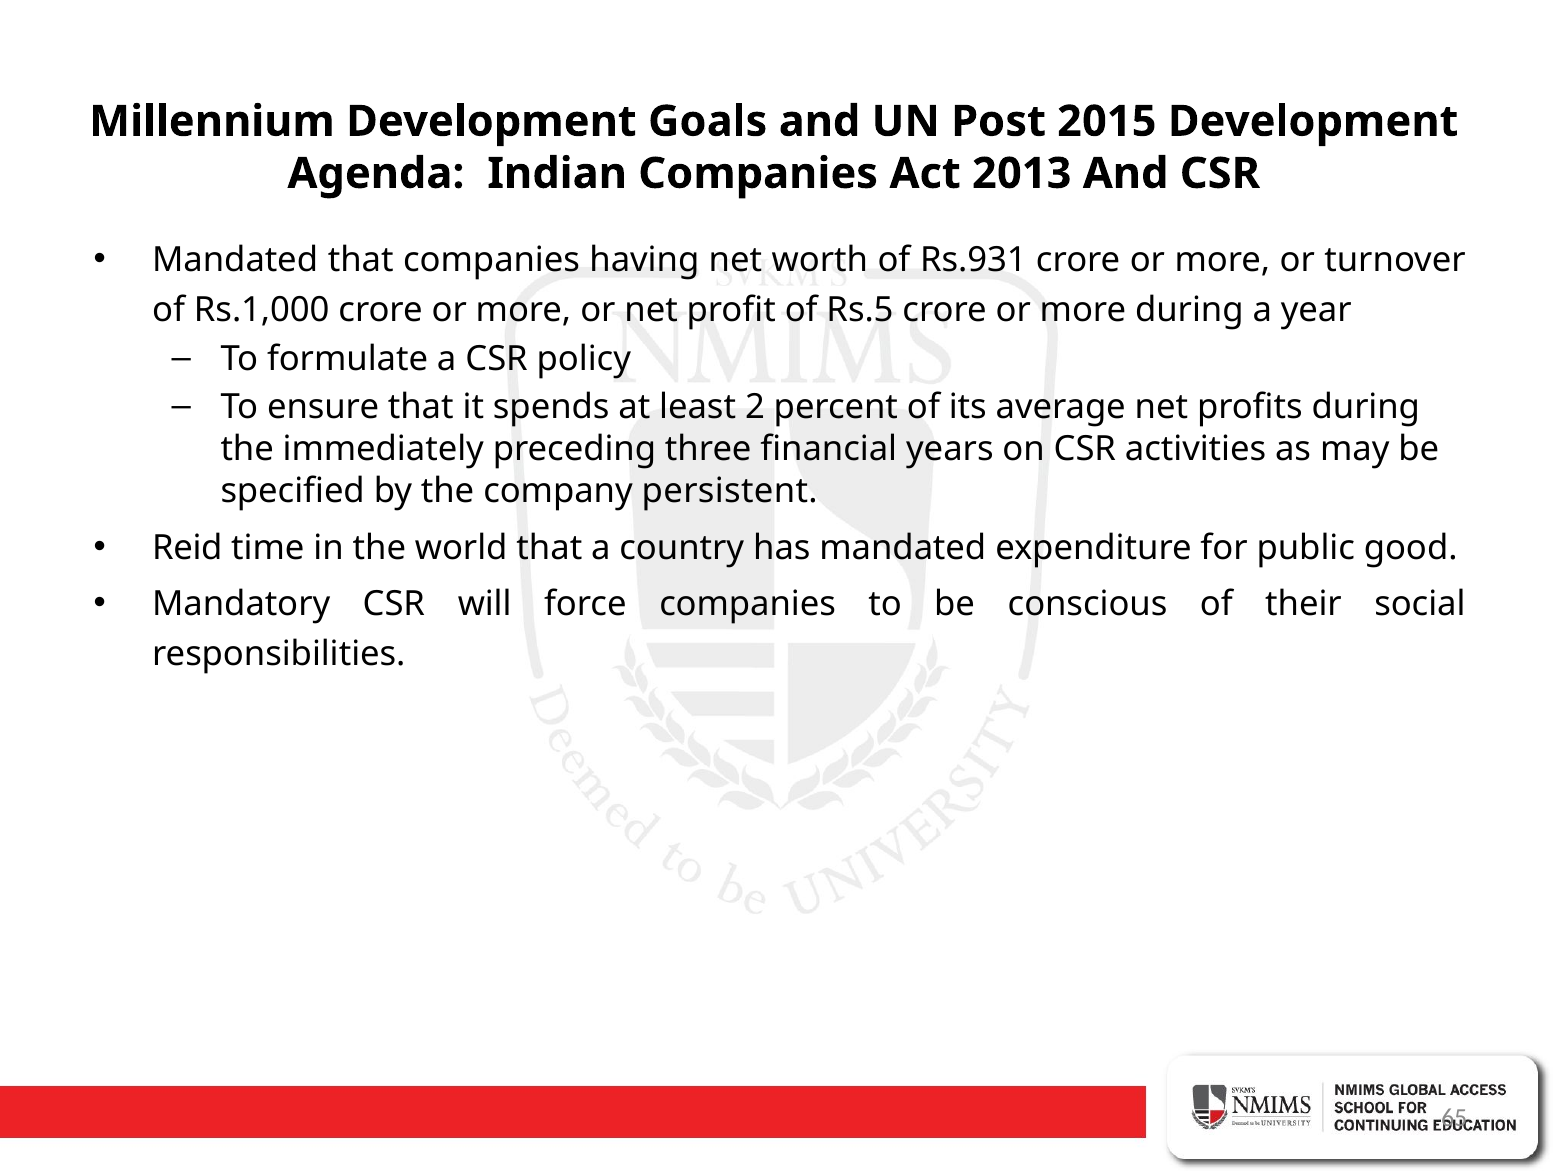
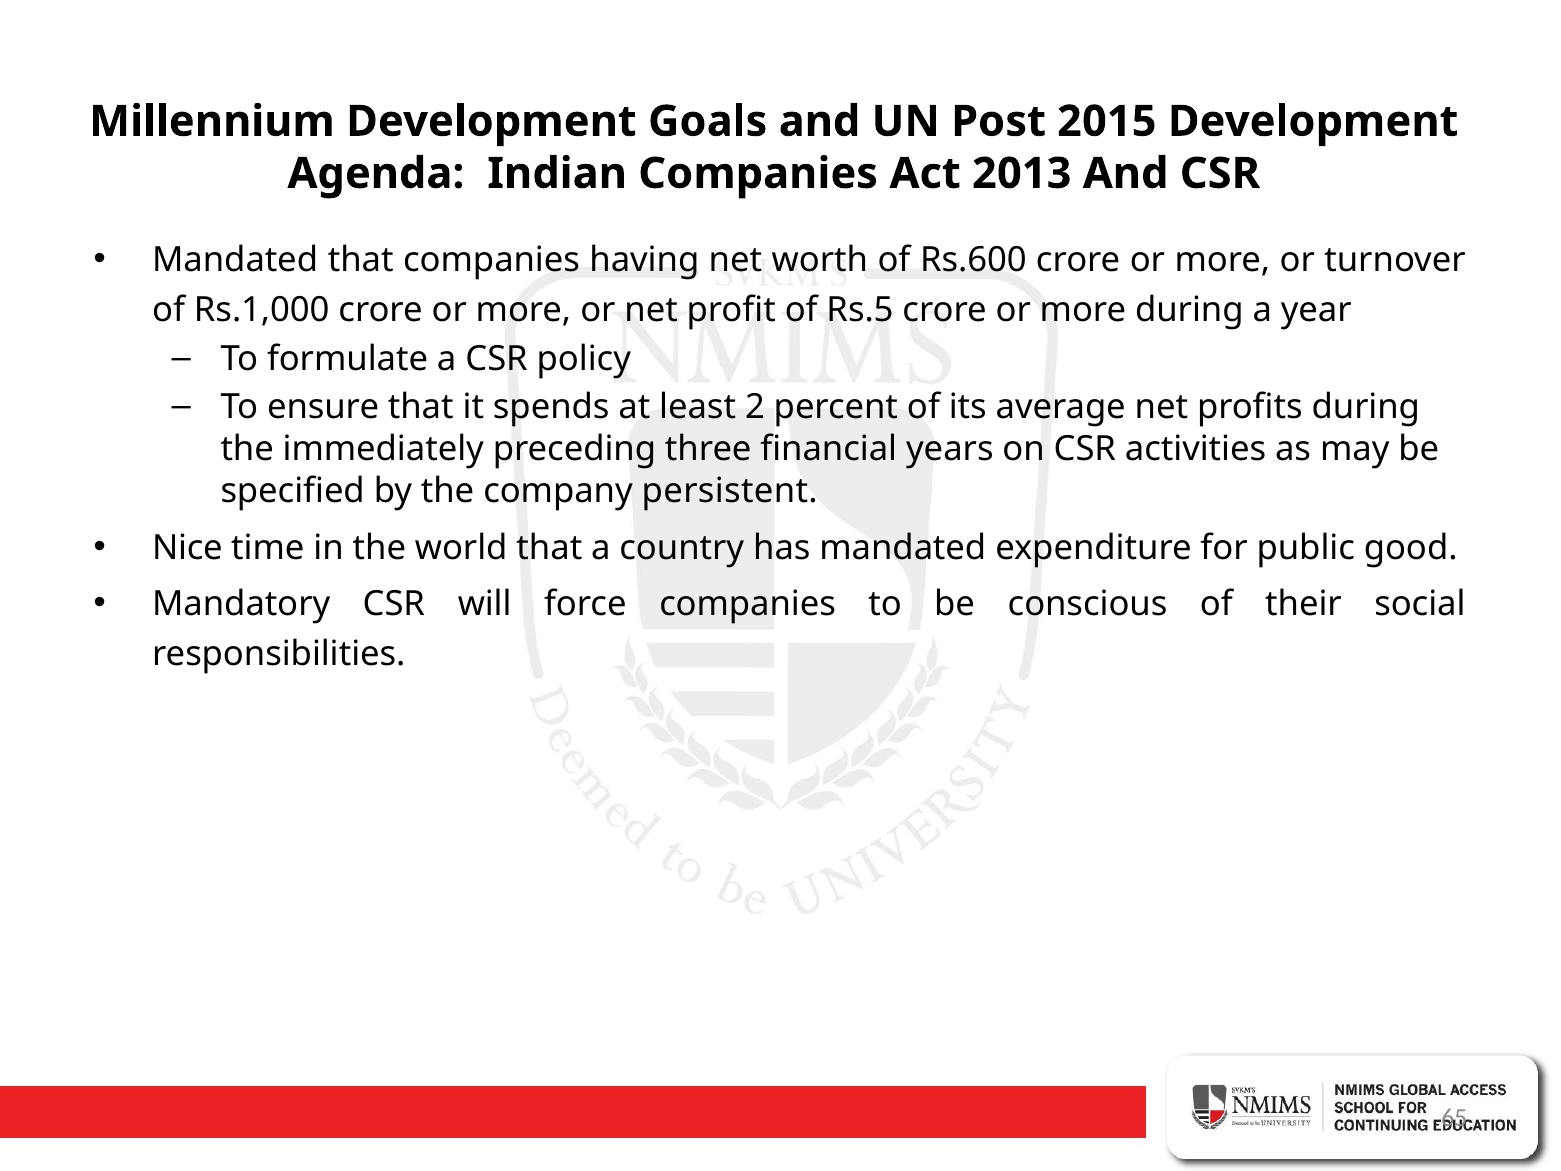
Rs.931: Rs.931 -> Rs.600 (973, 260)
Reid: Reid -> Nice (187, 548)
